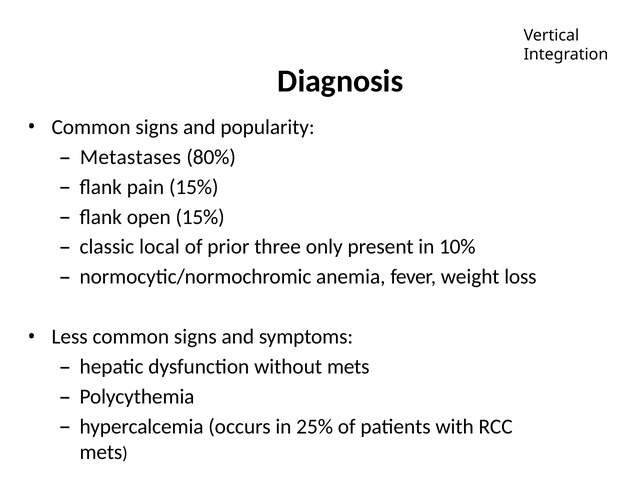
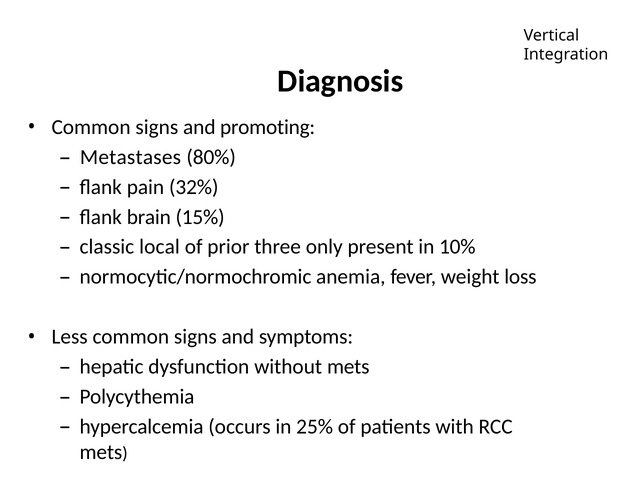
popularity: popularity -> promoting (268, 127)
pain 15%: 15% -> 32% (194, 187)
open: open -> brain (149, 217)
